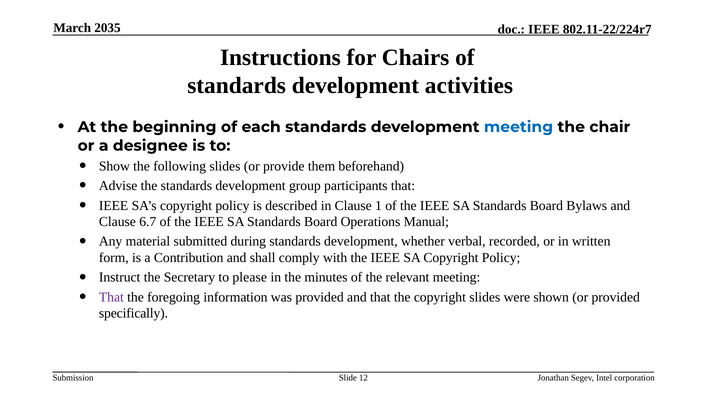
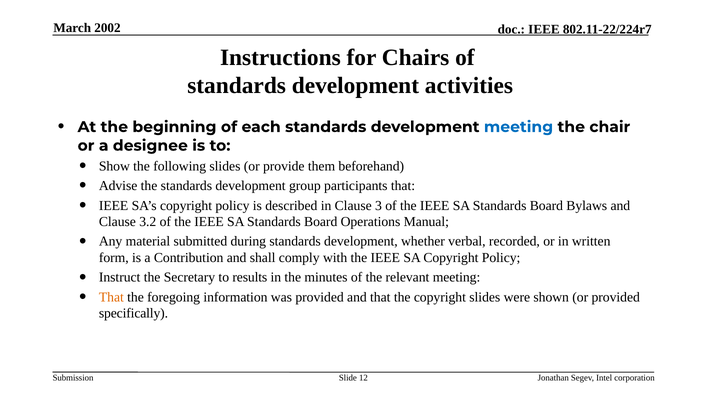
2035: 2035 -> 2002 (107, 28)
1: 1 -> 3 (379, 206)
6.7: 6.7 -> 3.2 (148, 222)
please: please -> results (250, 278)
That colour: purple -> orange (111, 297)
